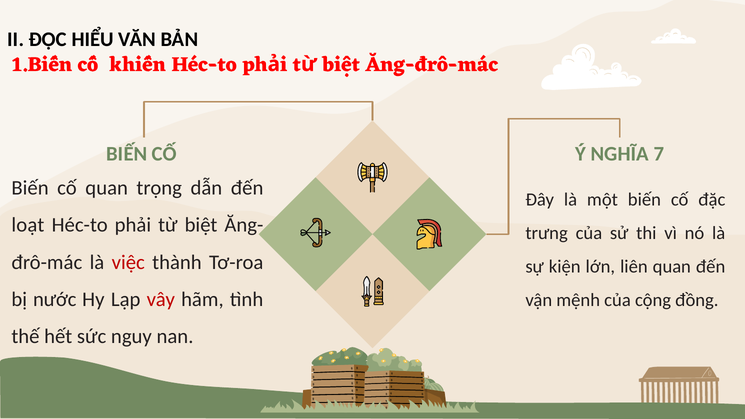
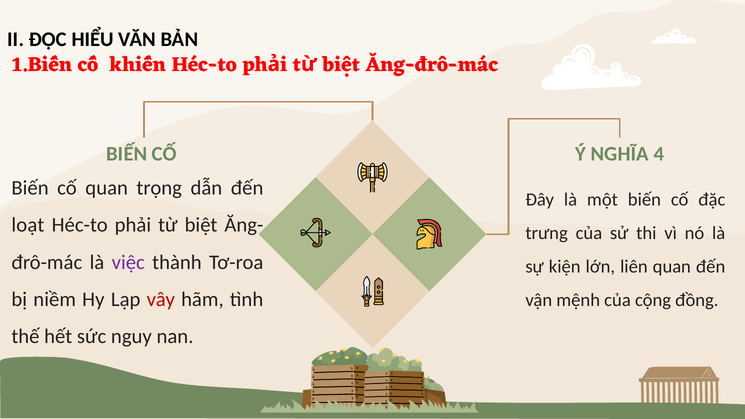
7: 7 -> 4 (659, 154)
việc colour: red -> purple (128, 262)
nước: nước -> niềm (55, 299)
